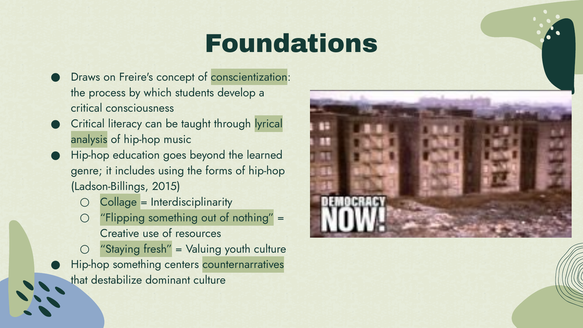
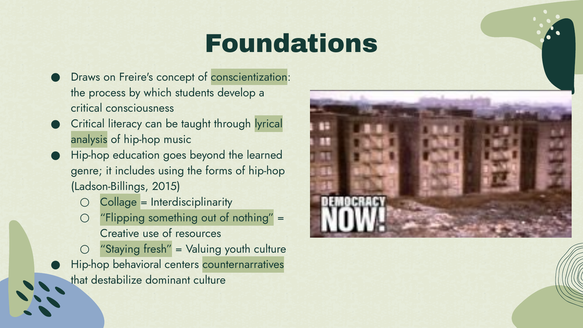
Hip-hop something: something -> behavioral (137, 265)
